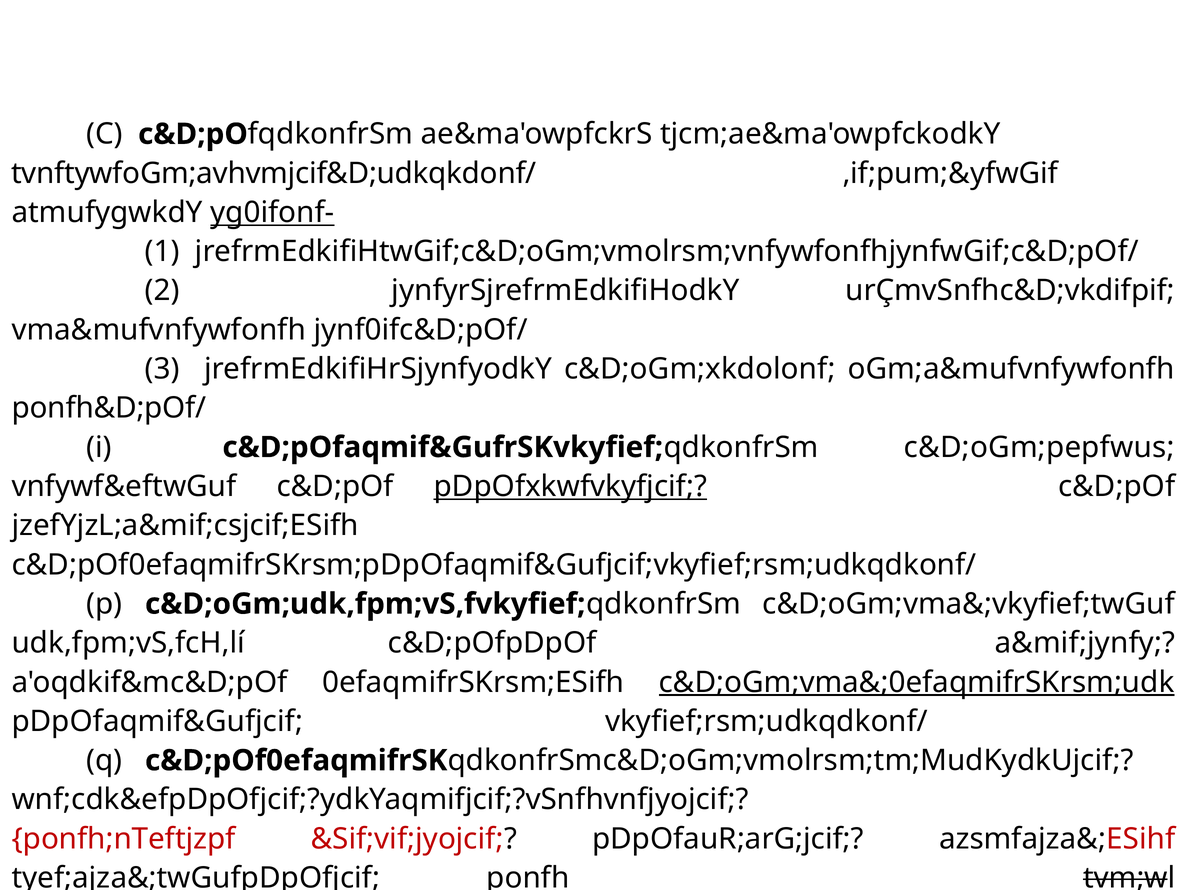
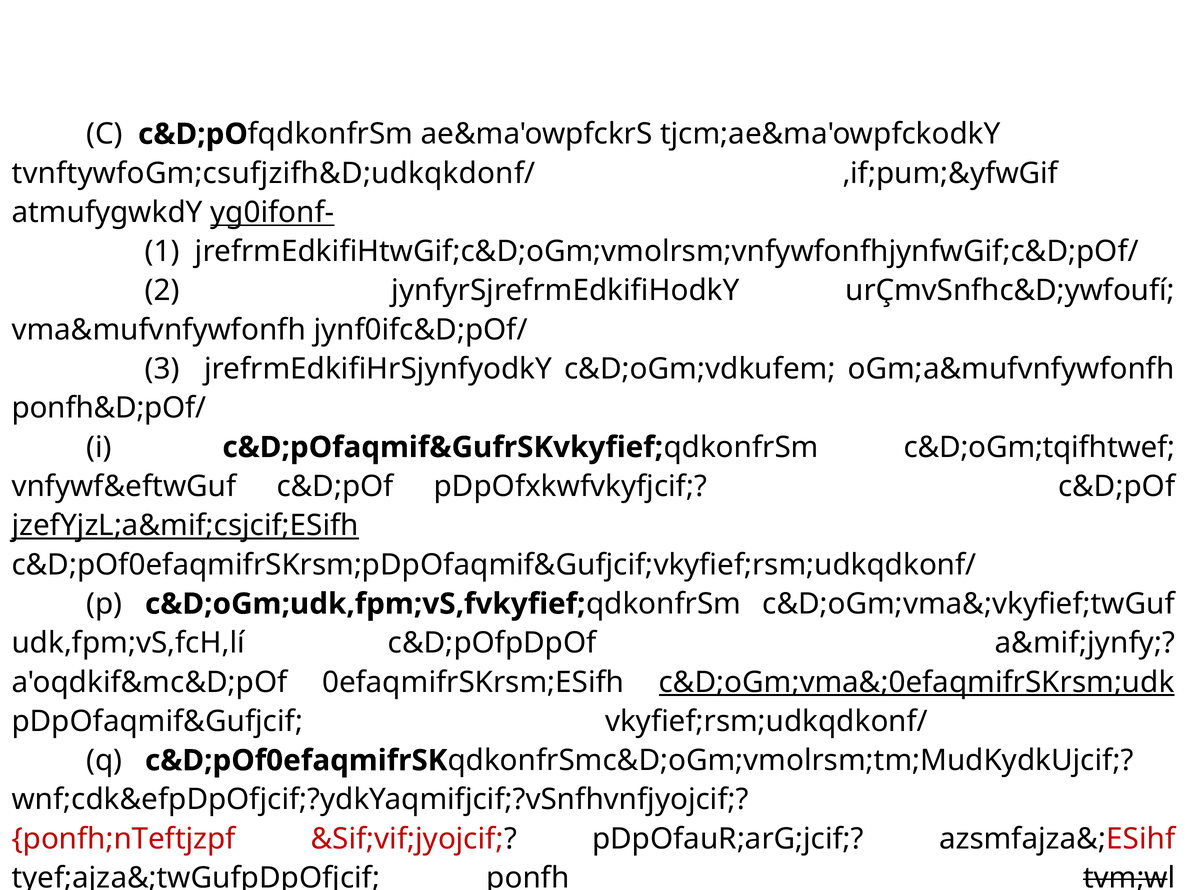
tvnftywfoGm;avhvmjcif&D;udkqkdonf/: tvnftywfoGm;avhvmjcif&D;udkqkdonf/ -> tvnftywfoGm;csufjzifh&D;udkqkdonf/ (274, 173)
urÇmvSnfhc&D;vkdifpif: urÇmvSnfhc&D;vkdifpif -> urÇmvSnfhc&D;ywfoufí (1010, 291)
c&D;oGm;xkdolonf: c&D;oGm;xkdolonf -> c&D;oGm;vdkufem (700, 369)
c&D;oGm;pepfwus: c&D;oGm;pepfwus -> c&D;oGm;tqifhtwef (1039, 447)
pDpOfxkwfvkyfjcif underline: present -> none (570, 487)
jzefYjzL;a&mif;csjcif;ESifh underline: none -> present (185, 526)
